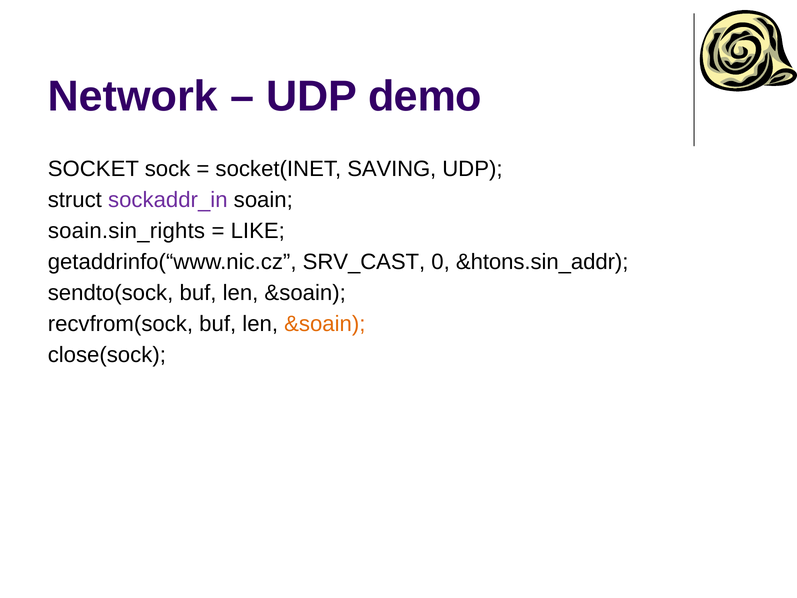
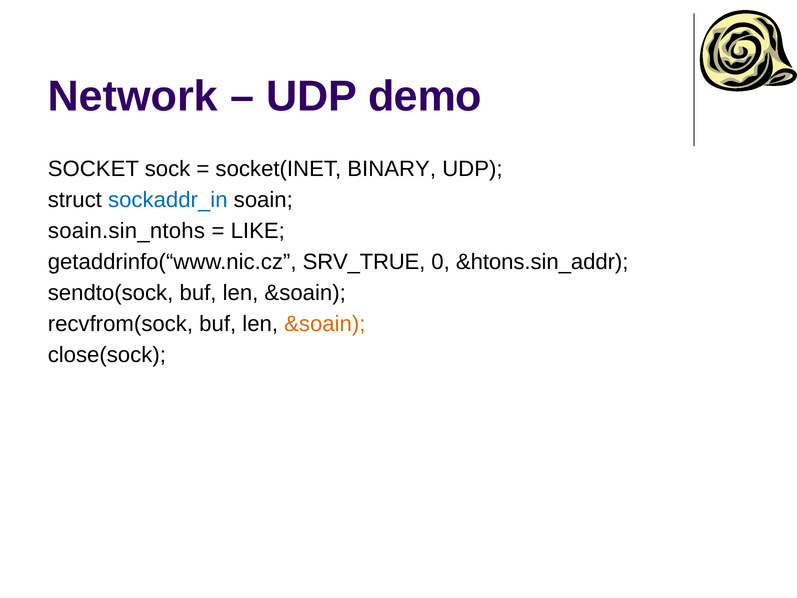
SAVING: SAVING -> BINARY (392, 169)
sockaddr_in colour: purple -> blue (168, 200)
soain.sin_rights: soain.sin_rights -> soain.sin_ntohs (126, 231)
SRV_CAST: SRV_CAST -> SRV_TRUE (364, 262)
